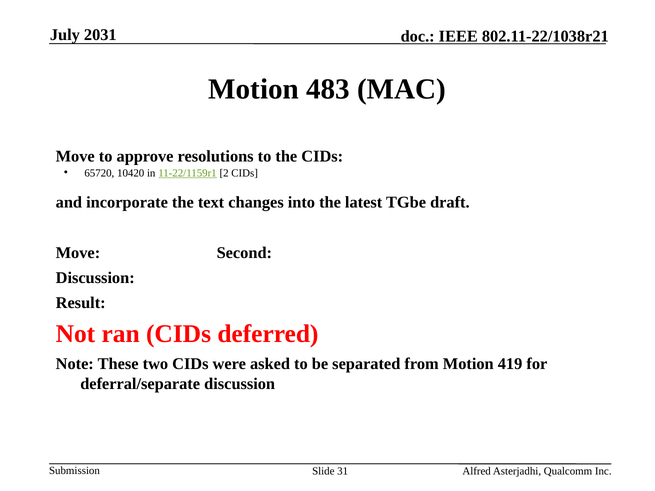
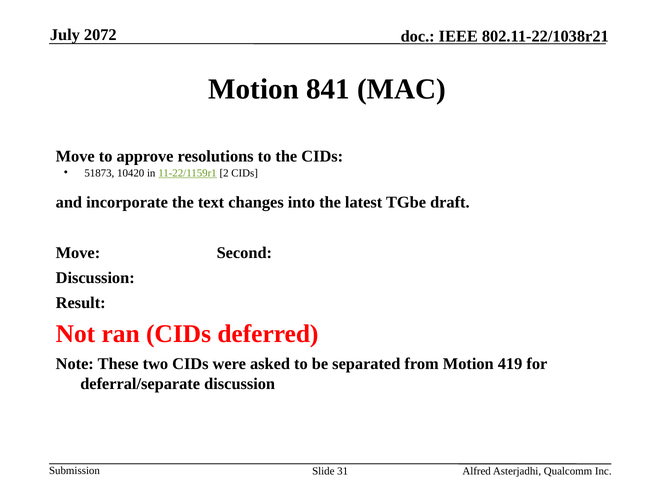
2031: 2031 -> 2072 (100, 35)
483: 483 -> 841 (328, 89)
65720: 65720 -> 51873 (99, 173)
